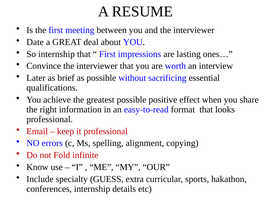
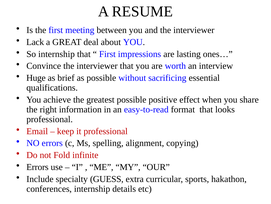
Date: Date -> Lack (35, 42)
Later: Later -> Huge (36, 78)
Know: Know -> Errors (37, 167)
